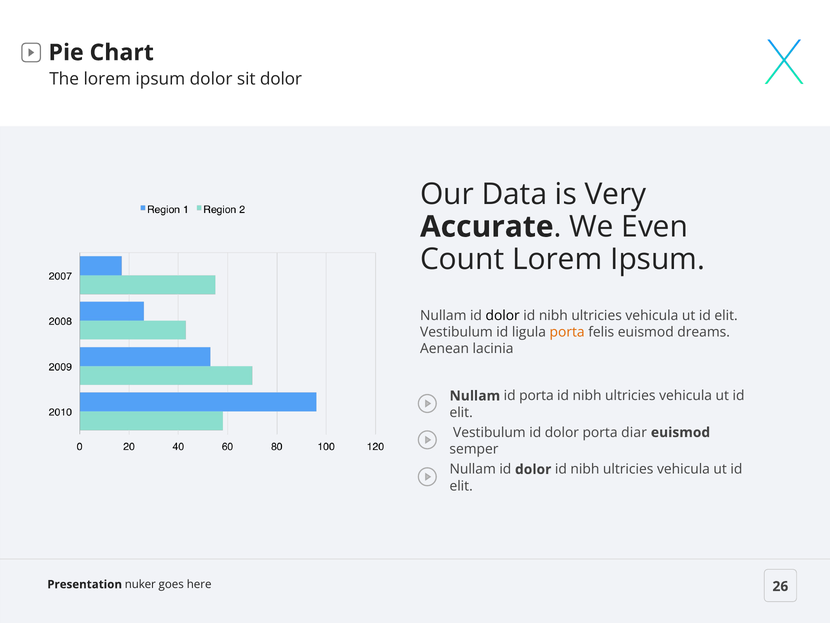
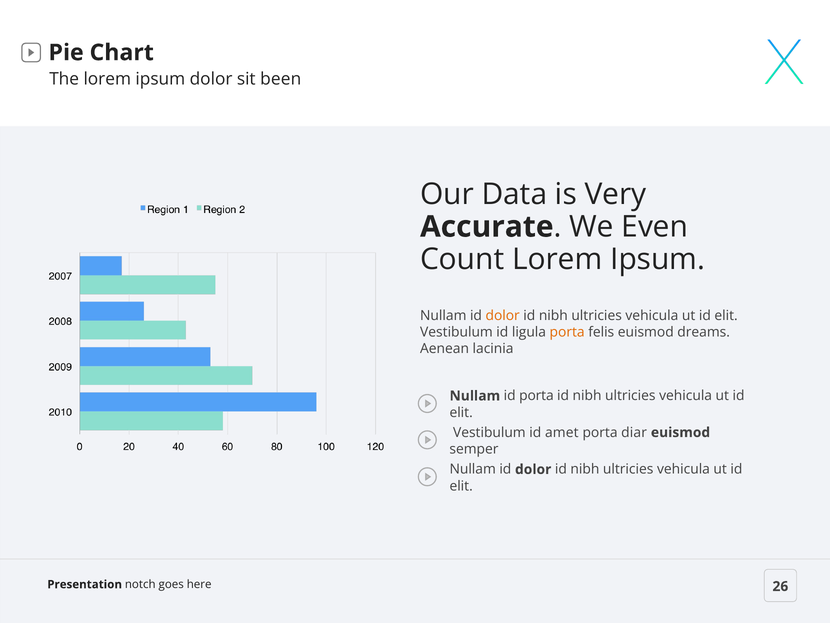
sit dolor: dolor -> been (281, 79)
dolor colour: black -> orange (503, 315)
Vestibulum id dolor: dolor -> amet (562, 432)
nuker: nuker -> notch (140, 584)
